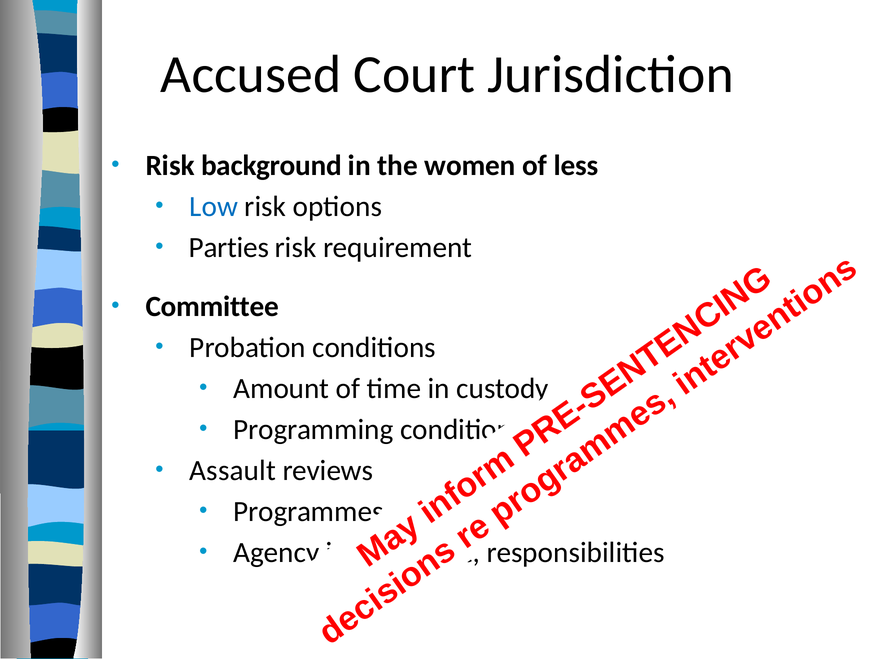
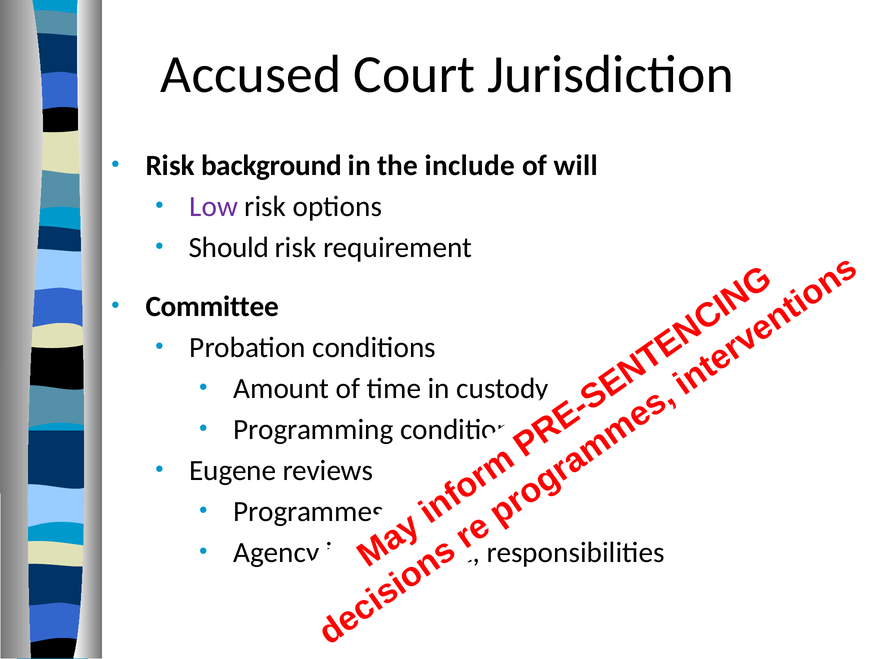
women: women -> include (470, 166)
less: less -> will (576, 166)
Low colour: blue -> purple (214, 207)
Parties: Parties -> Should (229, 247)
Assault: Assault -> Eugene (233, 470)
